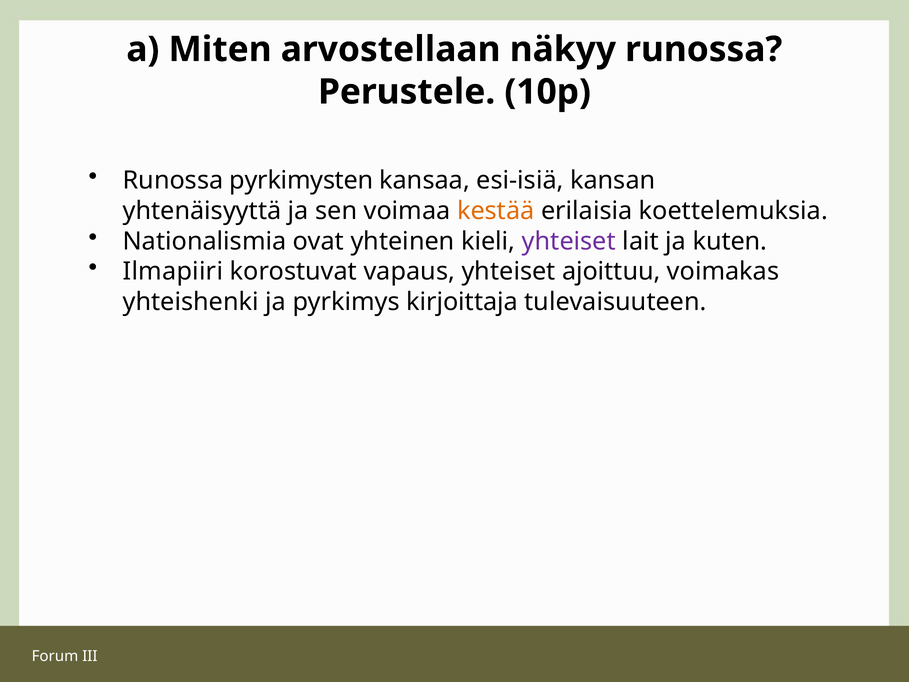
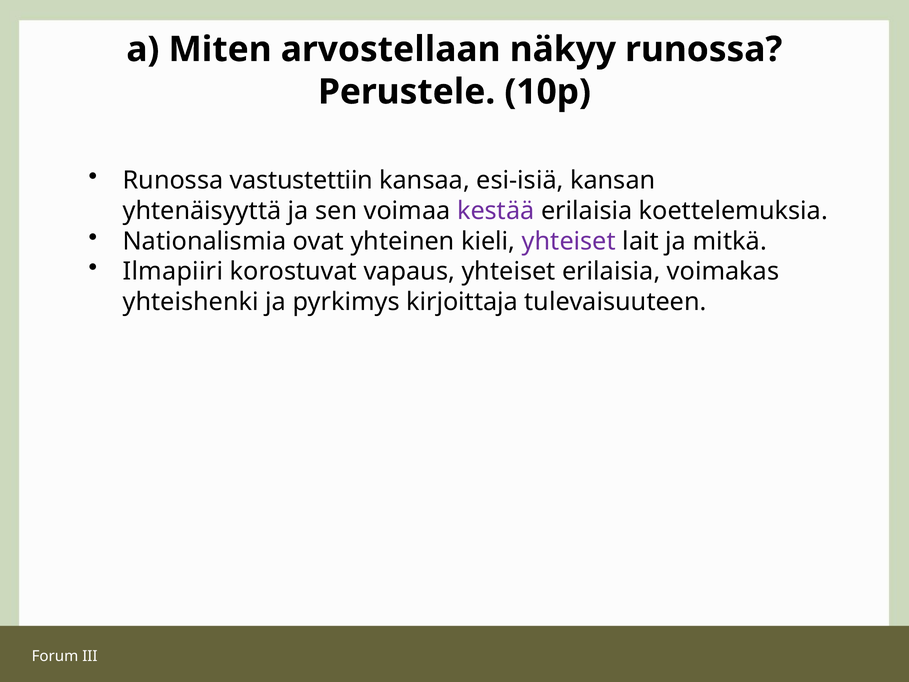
pyrkimysten: pyrkimysten -> vastustettiin (301, 181)
kestää colour: orange -> purple (496, 211)
kuten: kuten -> mitkä (730, 241)
yhteiset ajoittuu: ajoittuu -> erilaisia (611, 271)
